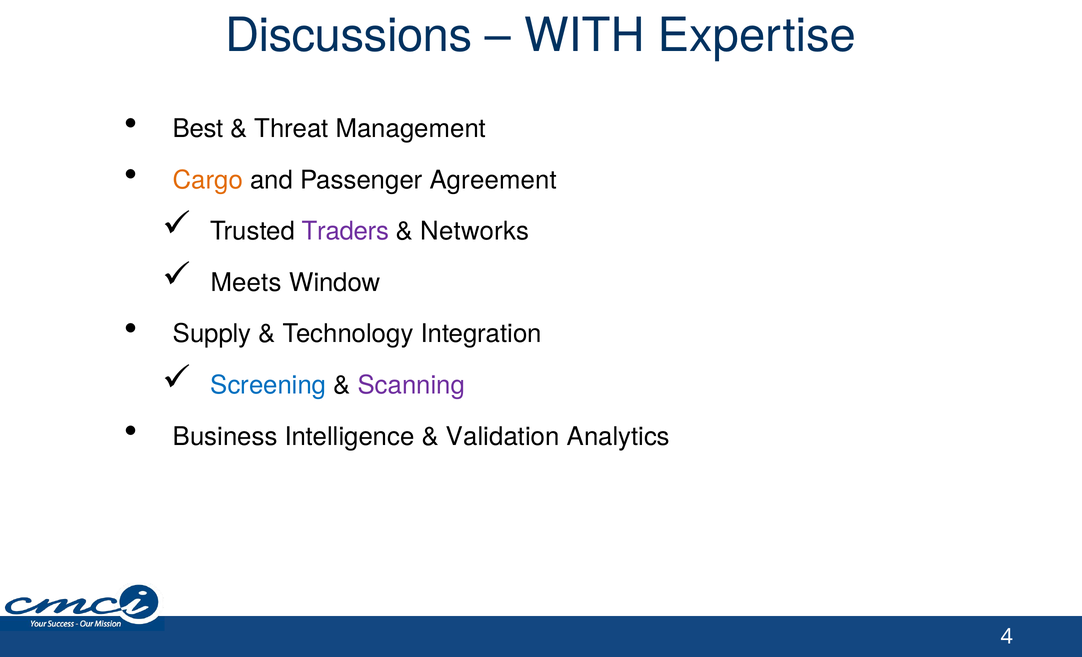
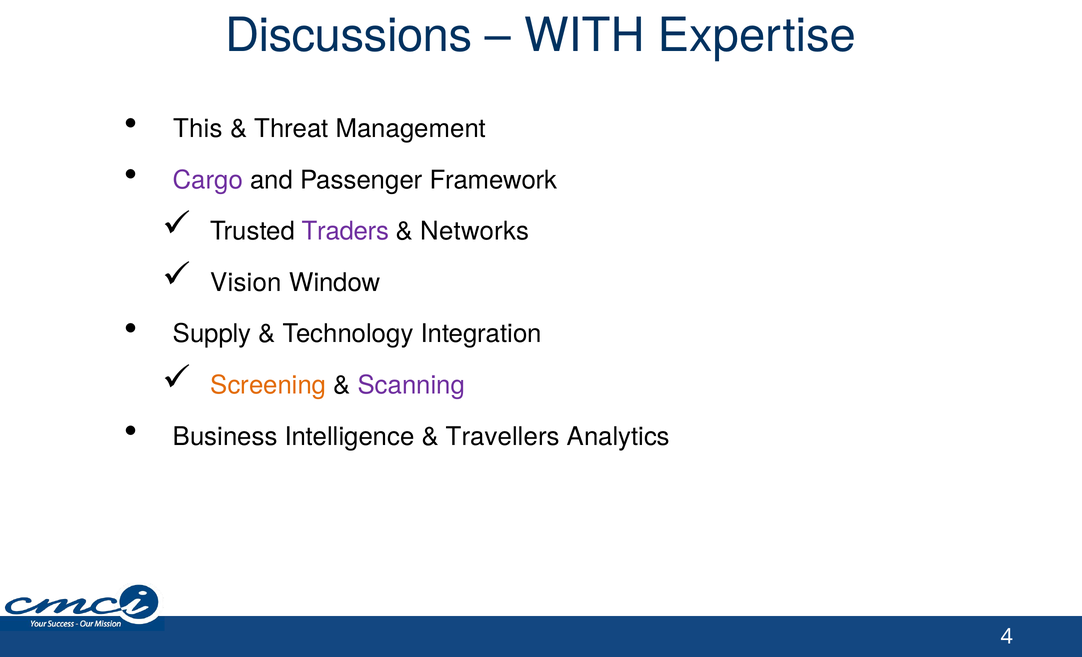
Best: Best -> This (198, 129)
Cargo colour: orange -> purple (208, 180)
Agreement: Agreement -> Framework (493, 180)
Meets: Meets -> Vision (246, 283)
Screening colour: blue -> orange (268, 385)
Validation: Validation -> Travellers (503, 437)
